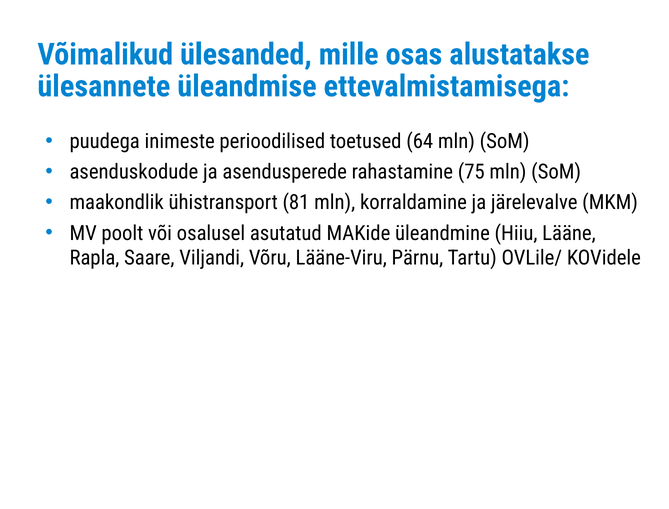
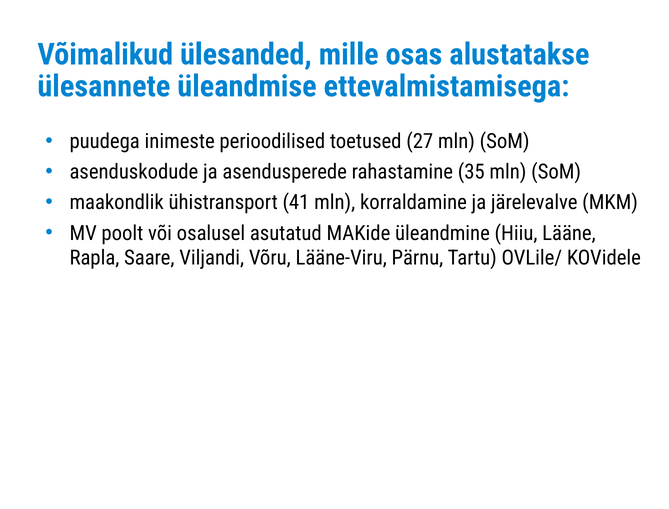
64: 64 -> 27 (420, 141)
75: 75 -> 35 (471, 172)
81: 81 -> 41 (296, 202)
